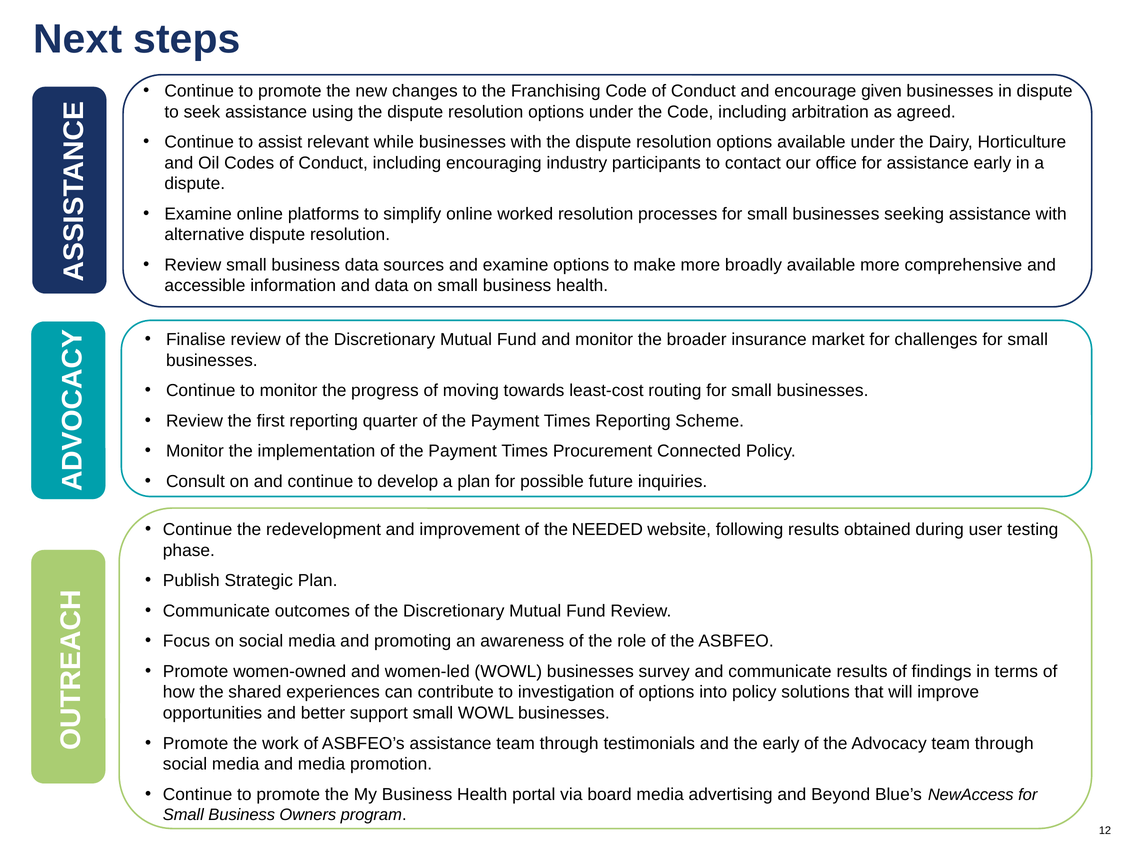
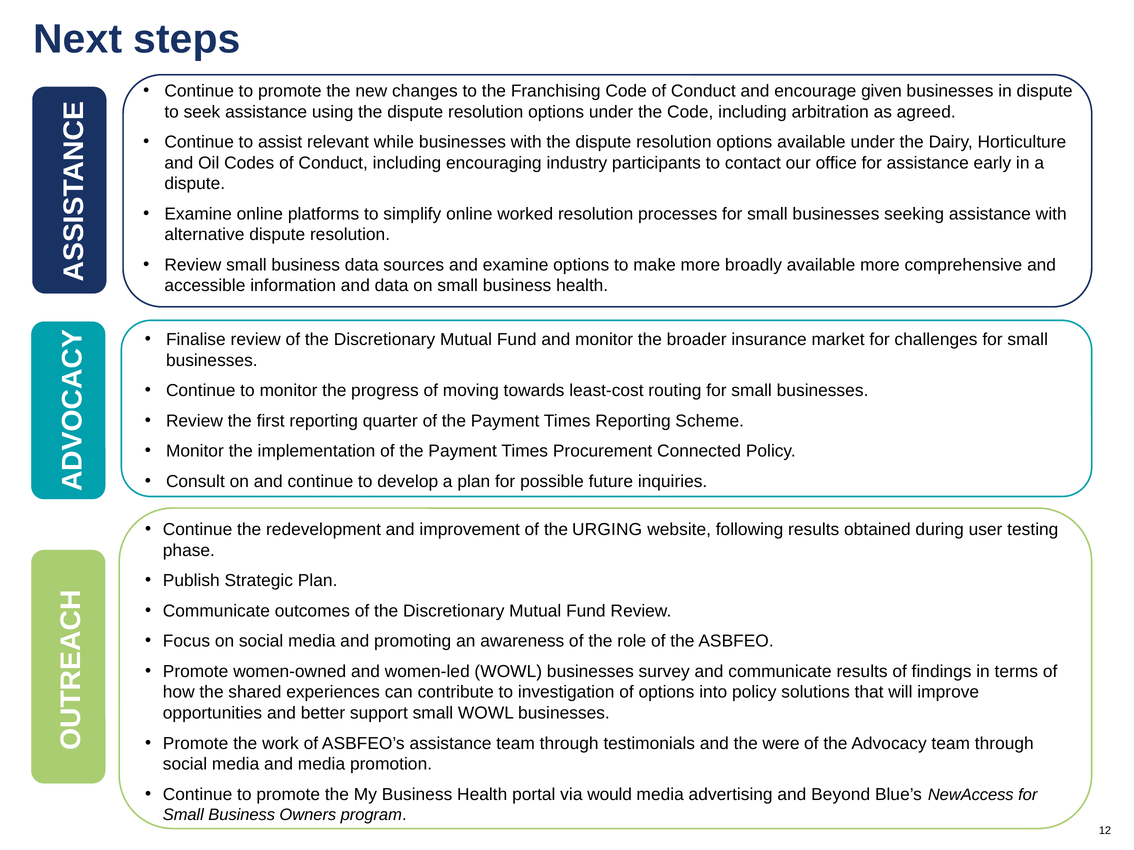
NEEDED: NEEDED -> URGING (607, 530)
the early: early -> were (781, 744)
board: board -> would (610, 795)
